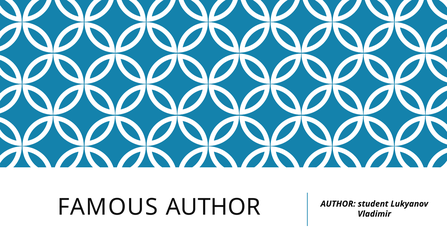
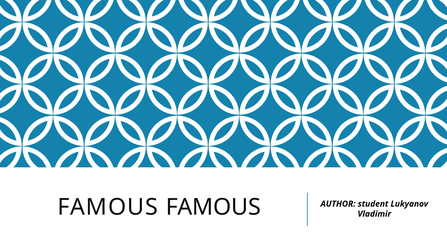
FAMOUS AUTHOR: AUTHOR -> FAMOUS (213, 208)
